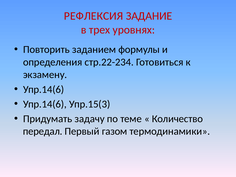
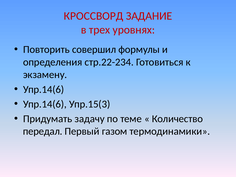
РЕФЛЕКСИЯ: РЕФЛЕКСИЯ -> КРОССВОРД (94, 16)
заданием: заданием -> совершил (94, 50)
